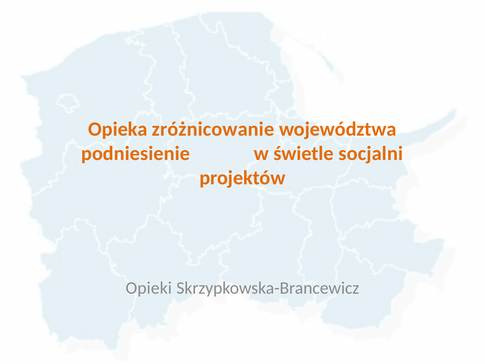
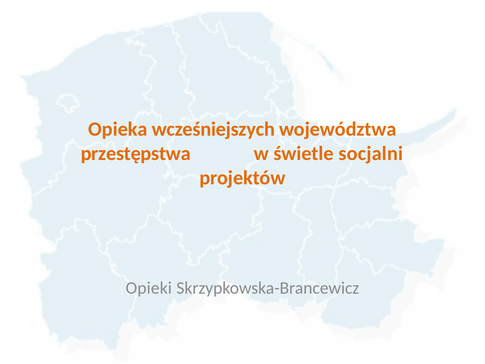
zróżnicowanie: zróżnicowanie -> wcześniejszych (213, 129)
podniesienie: podniesienie -> przestępstwa (136, 153)
